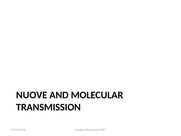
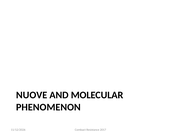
TRANSMISSION: TRANSMISSION -> PHENOMENON (48, 107)
